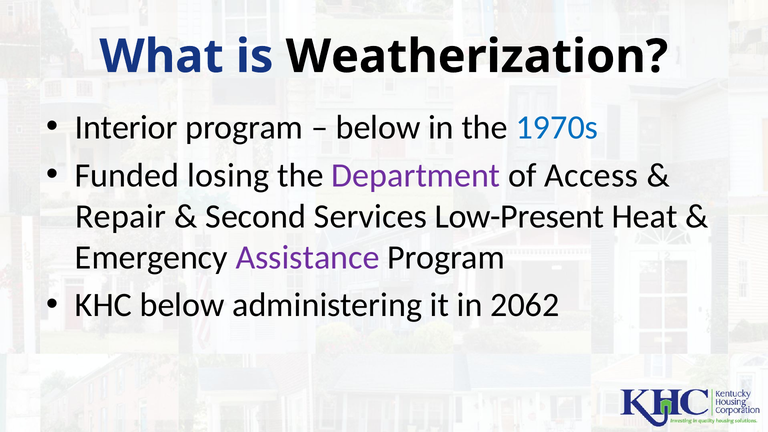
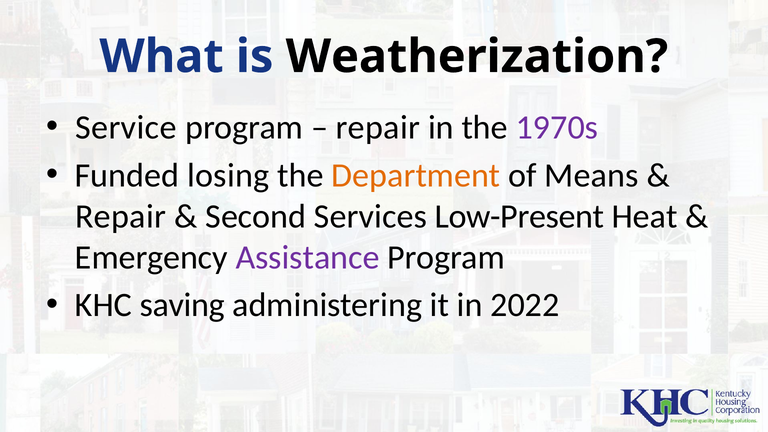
Interior: Interior -> Service (126, 128)
below: below -> repair (378, 128)
1970s colour: blue -> purple (557, 128)
Department colour: purple -> orange (416, 175)
Access: Access -> Means (591, 175)
KHC below: below -> saving (182, 305)
2062: 2062 -> 2022 (525, 305)
